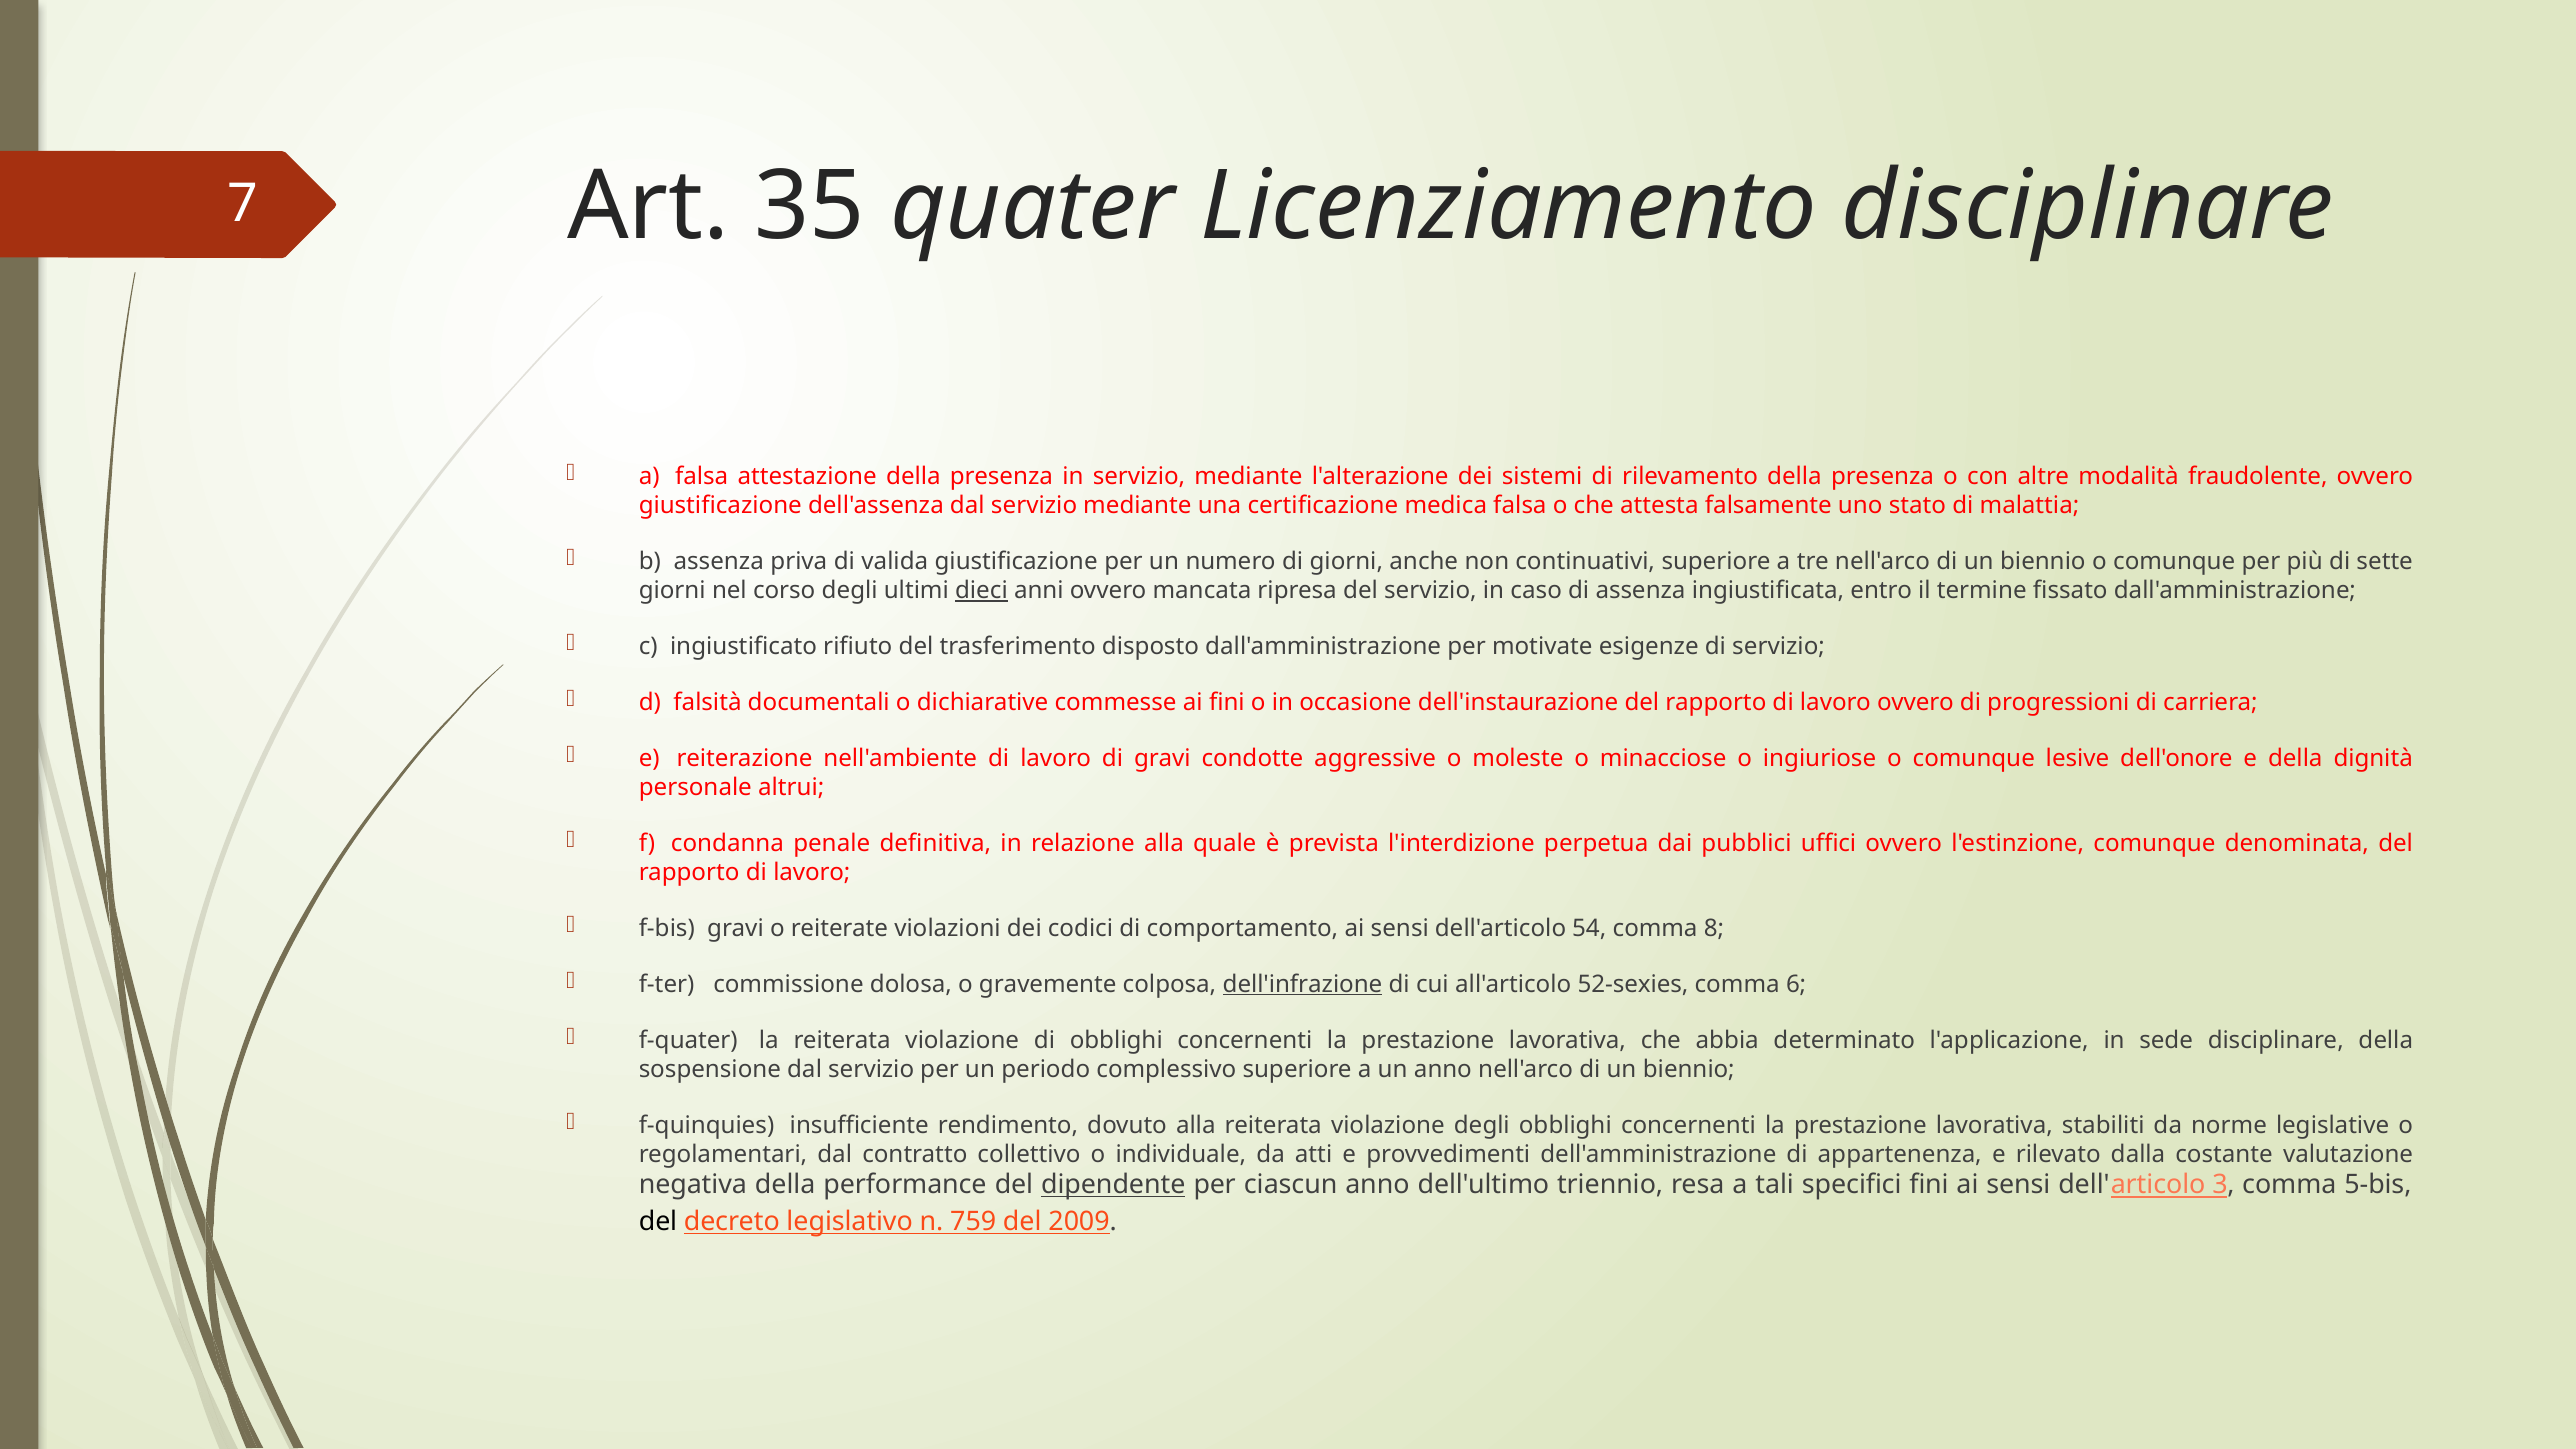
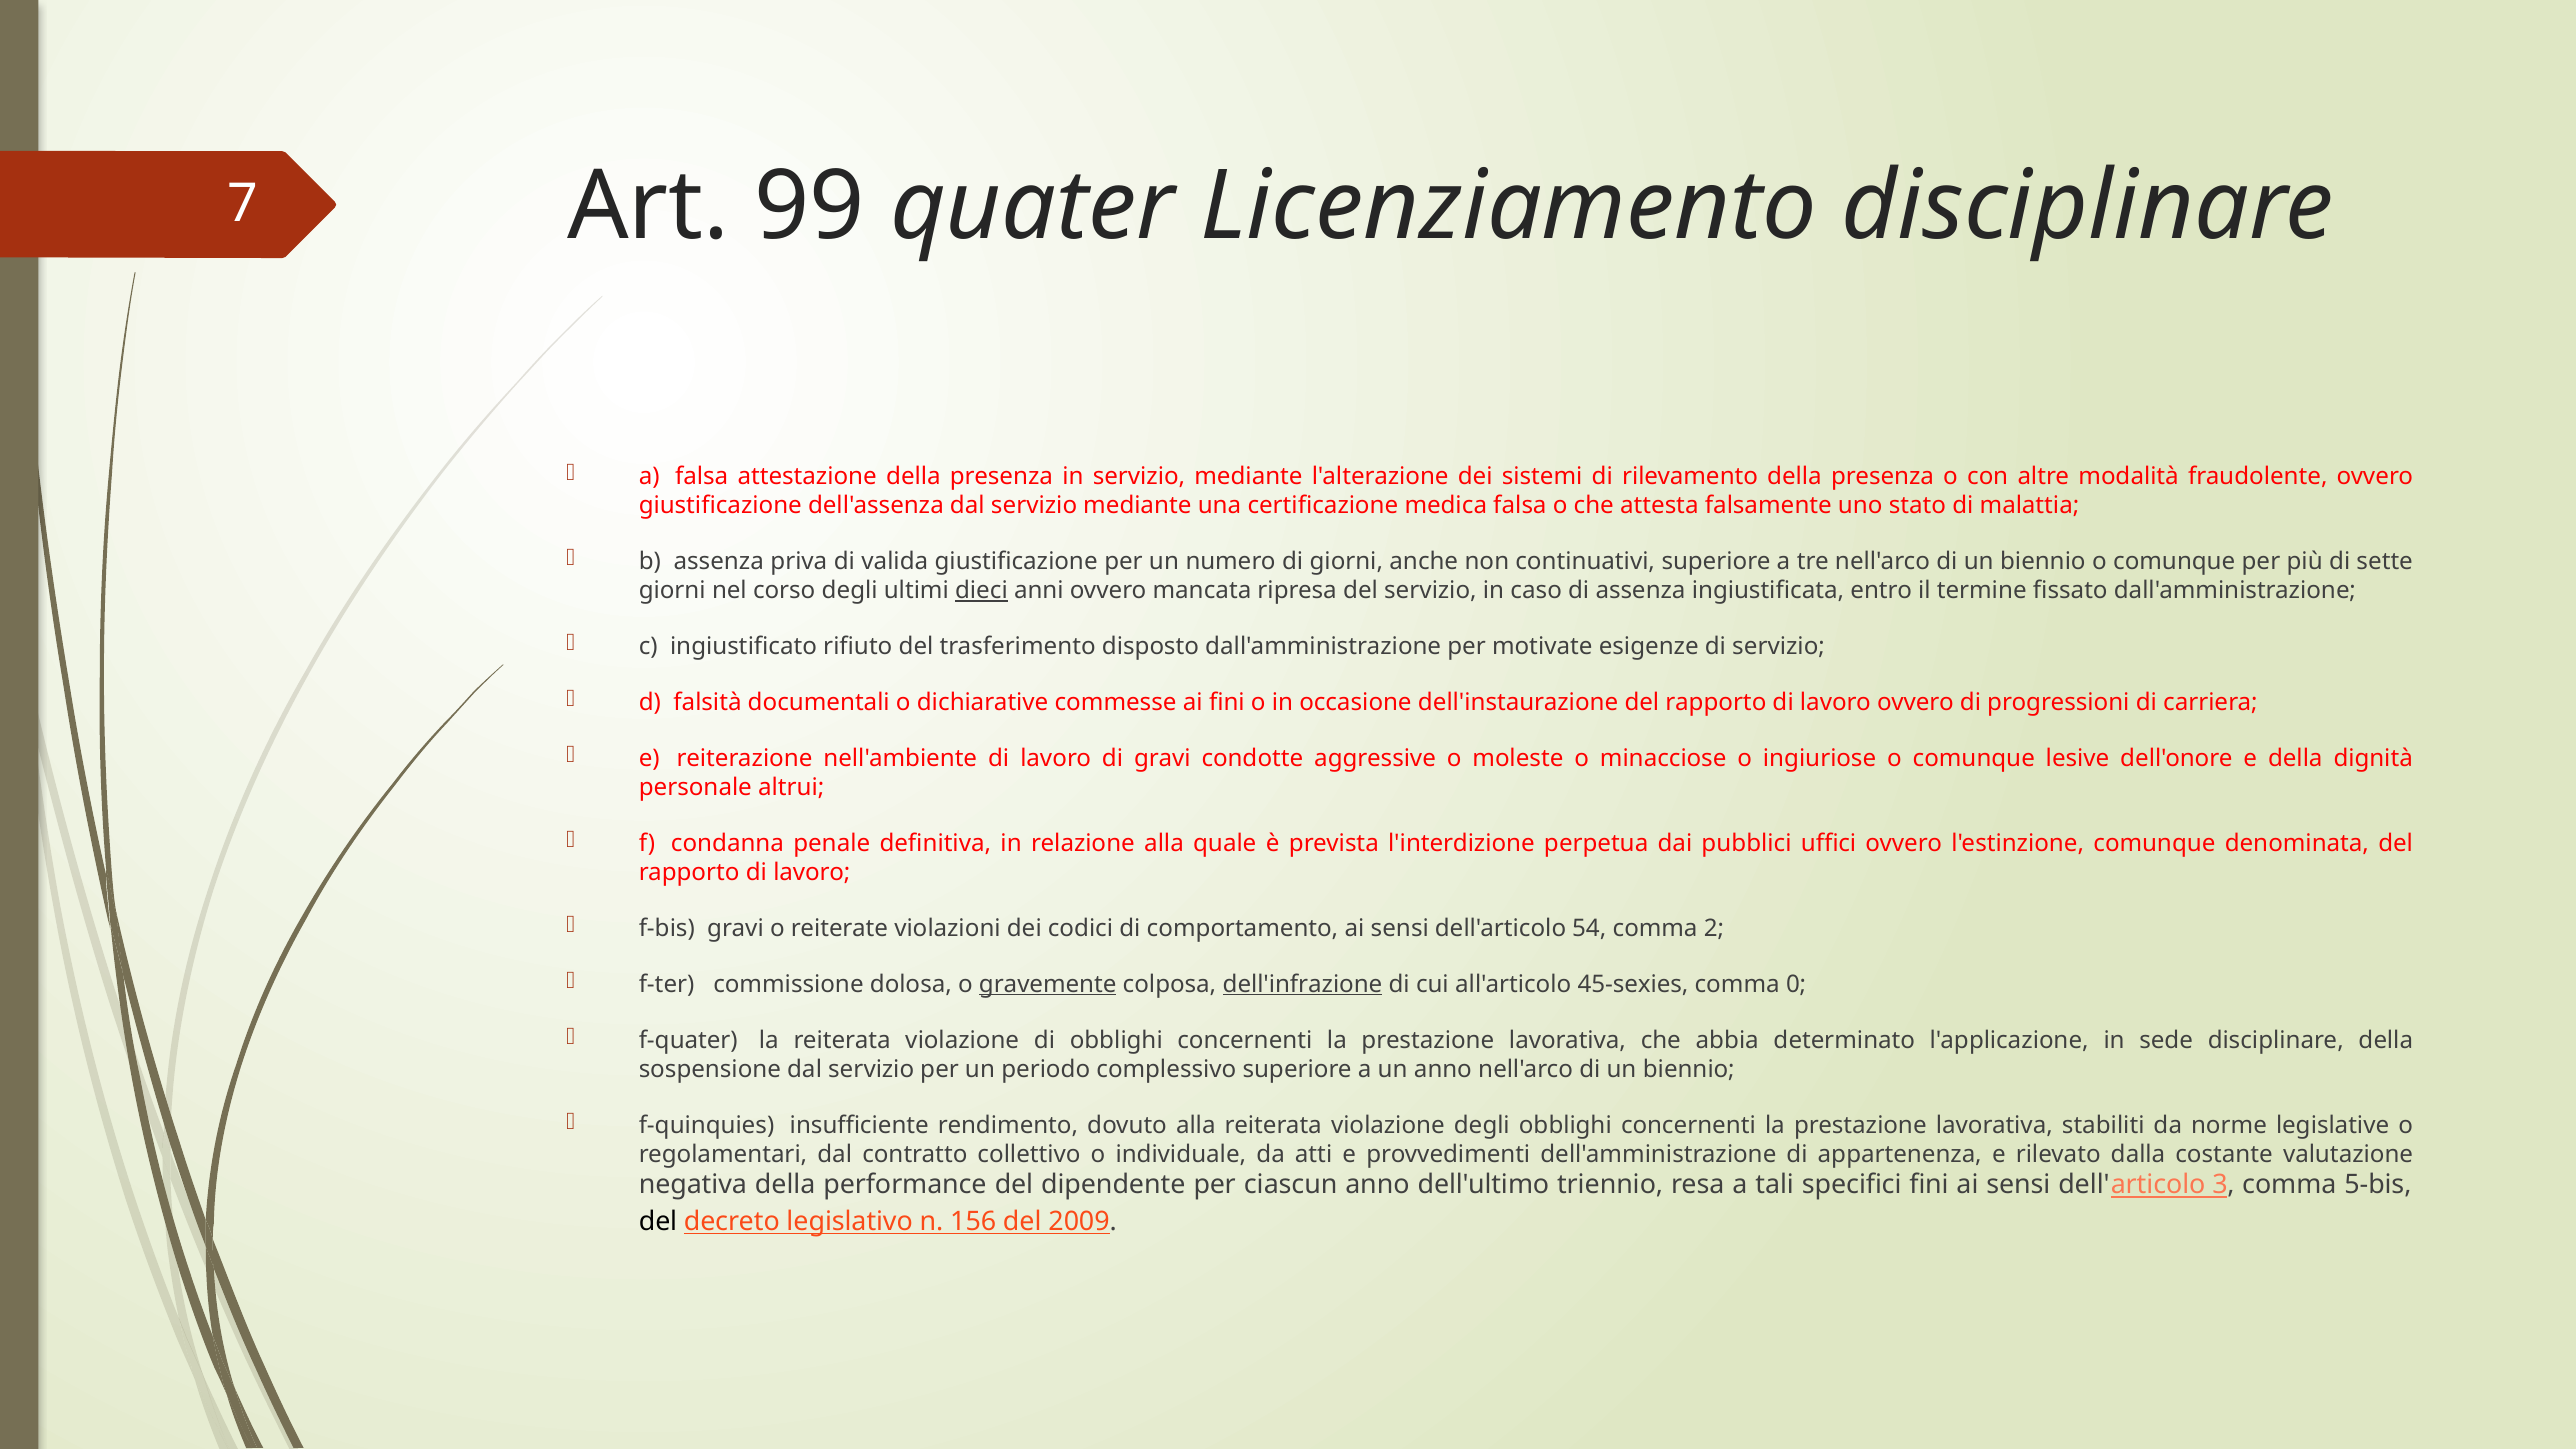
35: 35 -> 99 (810, 206)
8: 8 -> 2 (1714, 928)
gravemente underline: none -> present (1048, 984)
52-sexies: 52-sexies -> 45-sexies (1633, 984)
6: 6 -> 0 (1796, 984)
dipendente underline: present -> none (1113, 1185)
759: 759 -> 156 (973, 1221)
